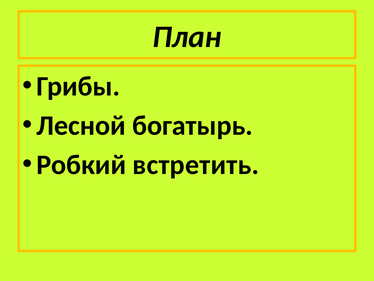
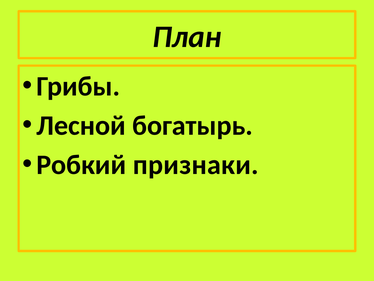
встретить: встретить -> признаки (196, 165)
